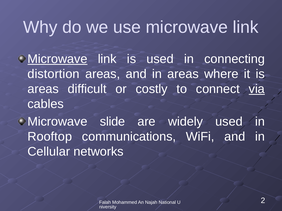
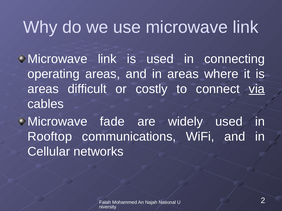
Microwave underline: present -> none (57, 59)
distortion: distortion -> operating (54, 74)
slide: slide -> fade (112, 122)
